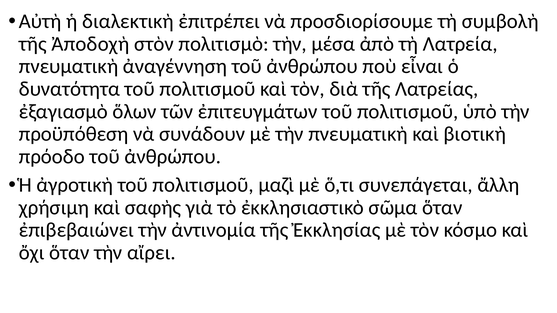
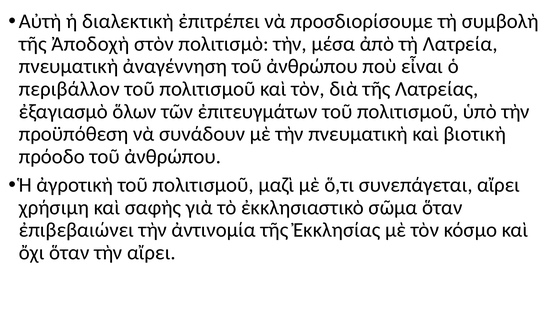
δυνατότητα: δυνατότητα -> περιβάλλον (69, 89)
συνεπάγεται ἄλλη: ἄλλη -> αἴρει (498, 185)
